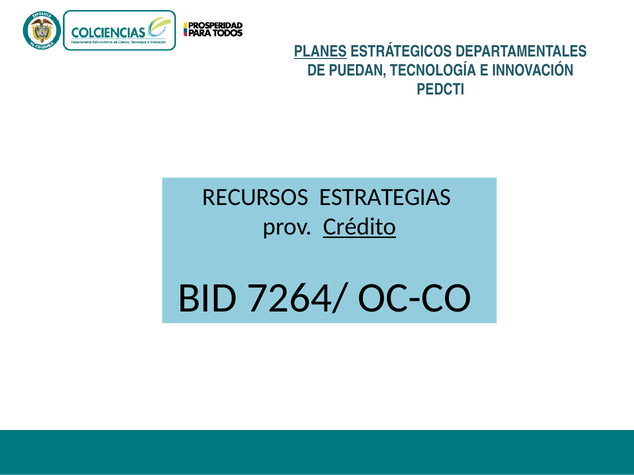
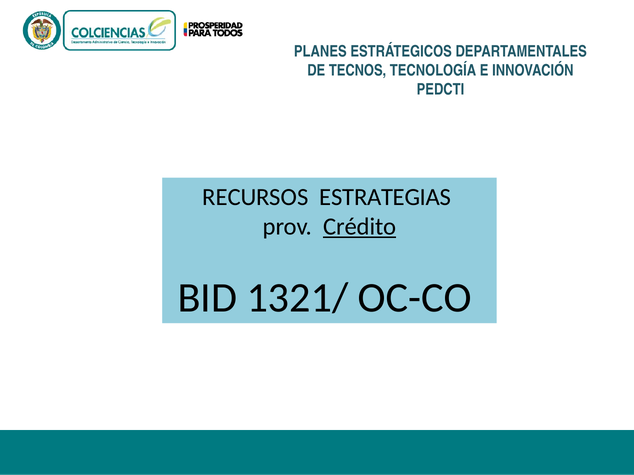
PLANES underline: present -> none (320, 52)
PUEDAN: PUEDAN -> TECNOS (358, 71)
7264/: 7264/ -> 1321/ (297, 298)
